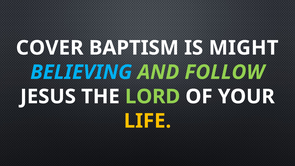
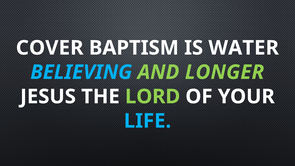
MIGHT: MIGHT -> WATER (244, 48)
FOLLOW: FOLLOW -> LONGER (225, 72)
LIFE colour: yellow -> light blue (148, 121)
